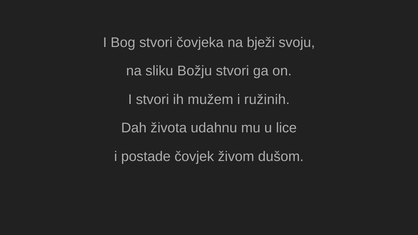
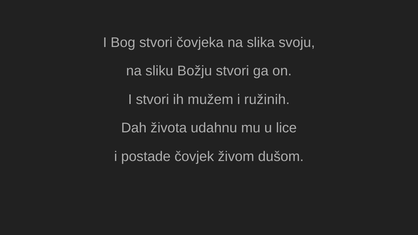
bježi: bježi -> slika (261, 43)
